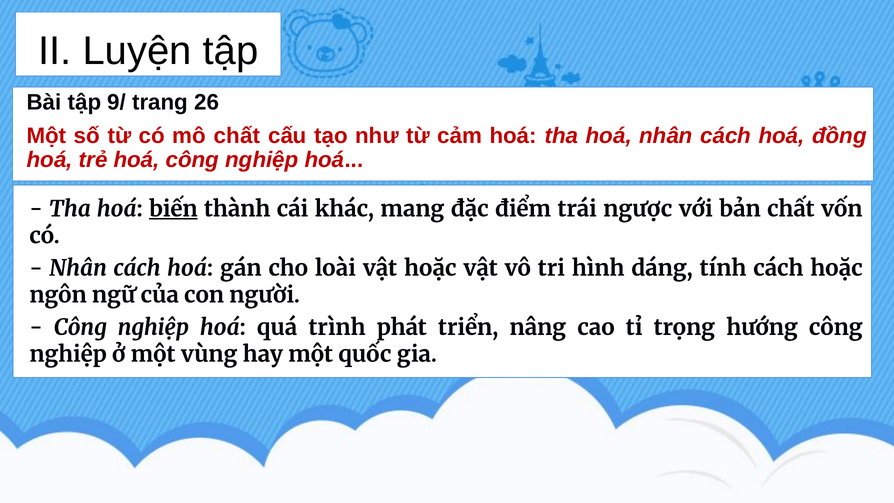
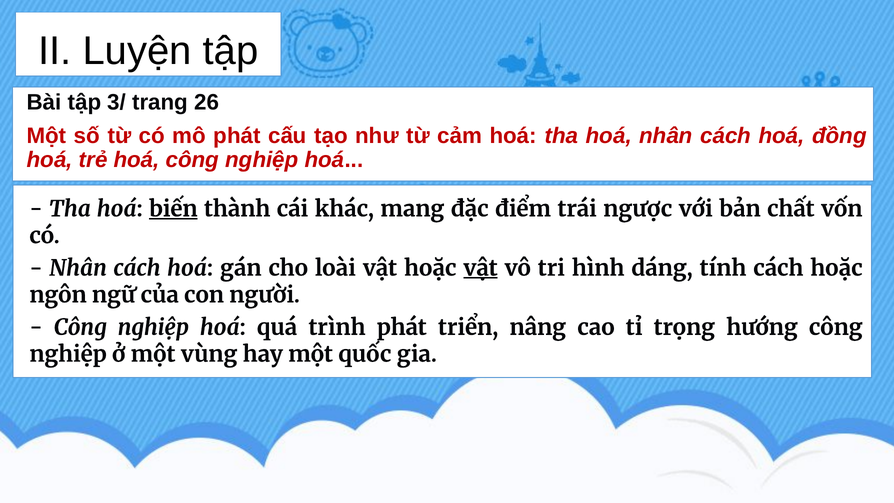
9/: 9/ -> 3/ (117, 102)
mô chất: chất -> phát (237, 136)
vật underline: none -> present (481, 268)
